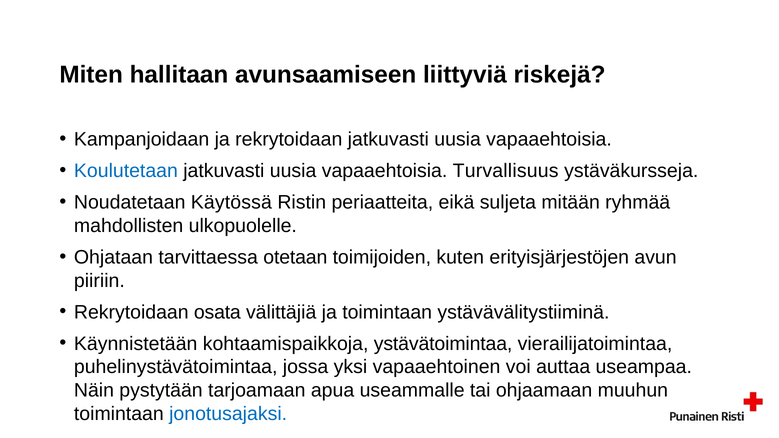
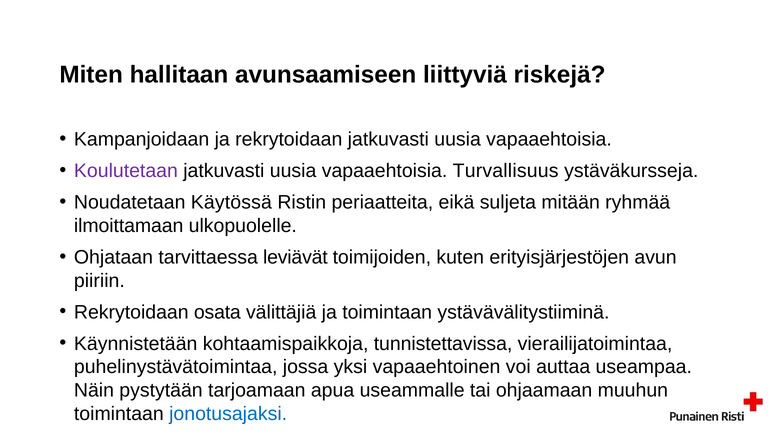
Koulutetaan colour: blue -> purple (126, 171)
mahdollisten: mahdollisten -> ilmoittamaan (129, 226)
otetaan: otetaan -> leviävät (295, 257)
ystävätoimintaa: ystävätoimintaa -> tunnistettavissa (443, 344)
